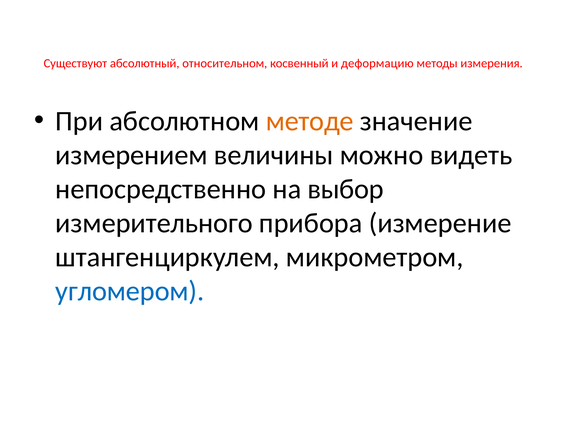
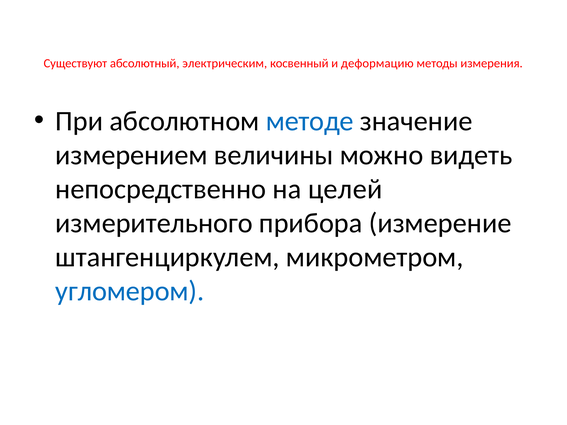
относительном: относительном -> электрическим (225, 63)
методе colour: orange -> blue (310, 121)
выбор: выбор -> целей (345, 189)
